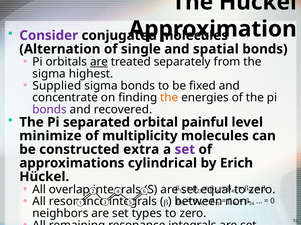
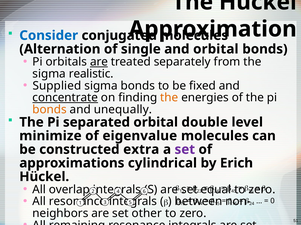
Consider colour: purple -> blue (49, 36)
and spatial: spatial -> orbital (216, 49)
highest: highest -> realistic (91, 74)
concentrate underline: none -> present (65, 98)
bonds colour: purple -> orange (50, 110)
recovered: recovered -> unequally (123, 110)
painful: painful -> double (205, 123)
multiplicity: multiplicity -> eigenvalue (140, 136)
types: types -> other (147, 214)
